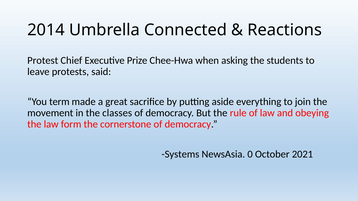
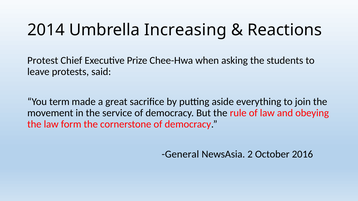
Connected: Connected -> Increasing (185, 30)
classes: classes -> service (117, 113)
Systems: Systems -> General (180, 154)
0: 0 -> 2 (250, 154)
2021: 2021 -> 2016 (302, 154)
